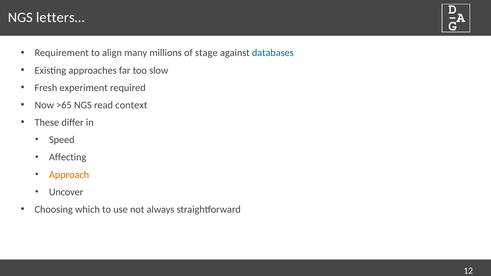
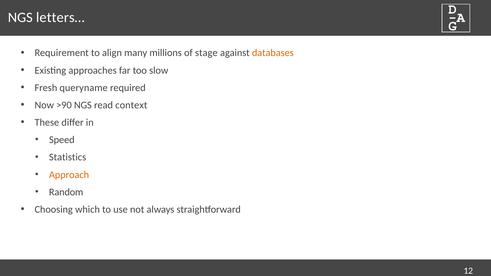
databases colour: blue -> orange (273, 53)
experiment: experiment -> queryname (84, 88)
>65: >65 -> >90 (64, 105)
Affecting: Affecting -> Statistics (68, 157)
Uncover: Uncover -> Random (66, 192)
